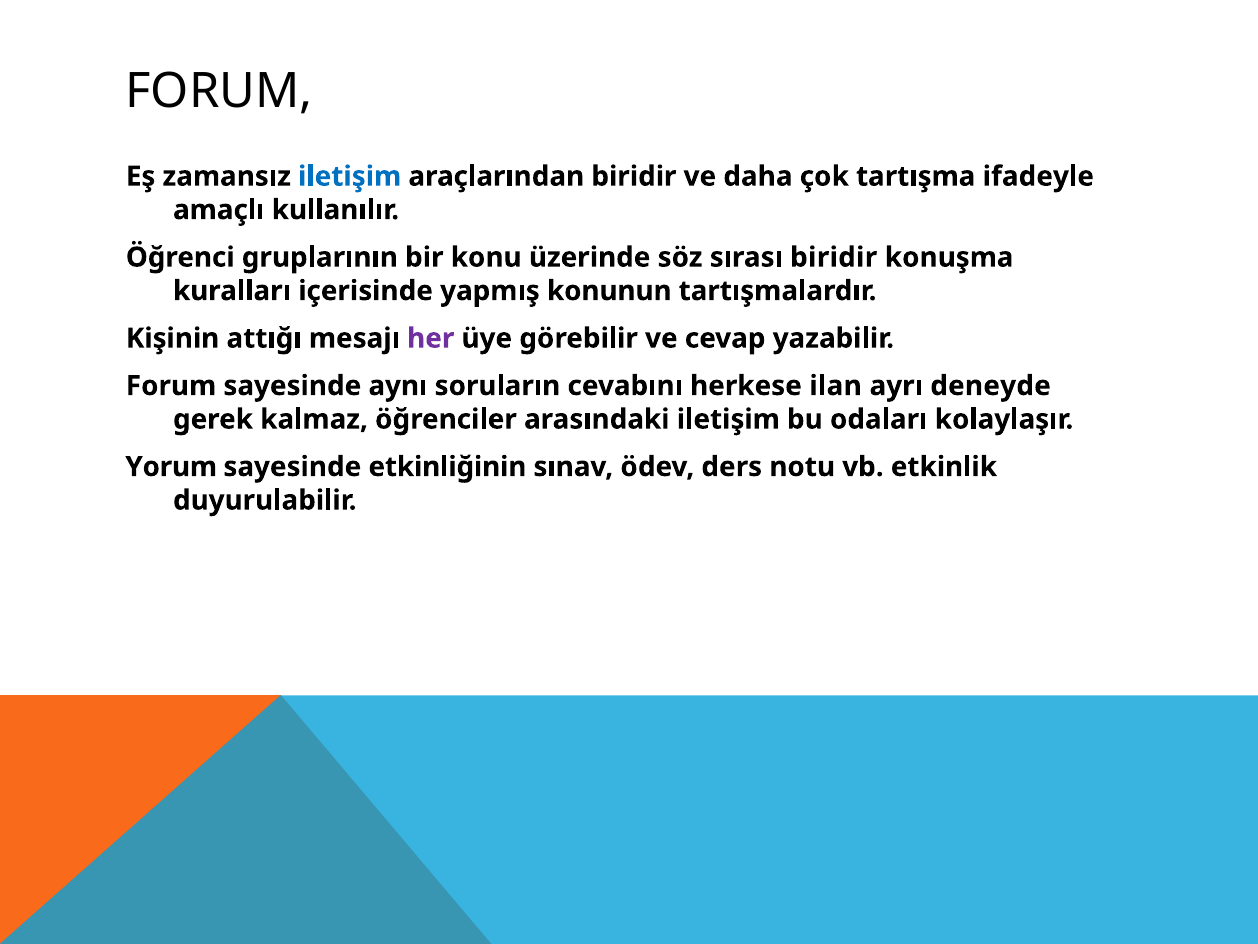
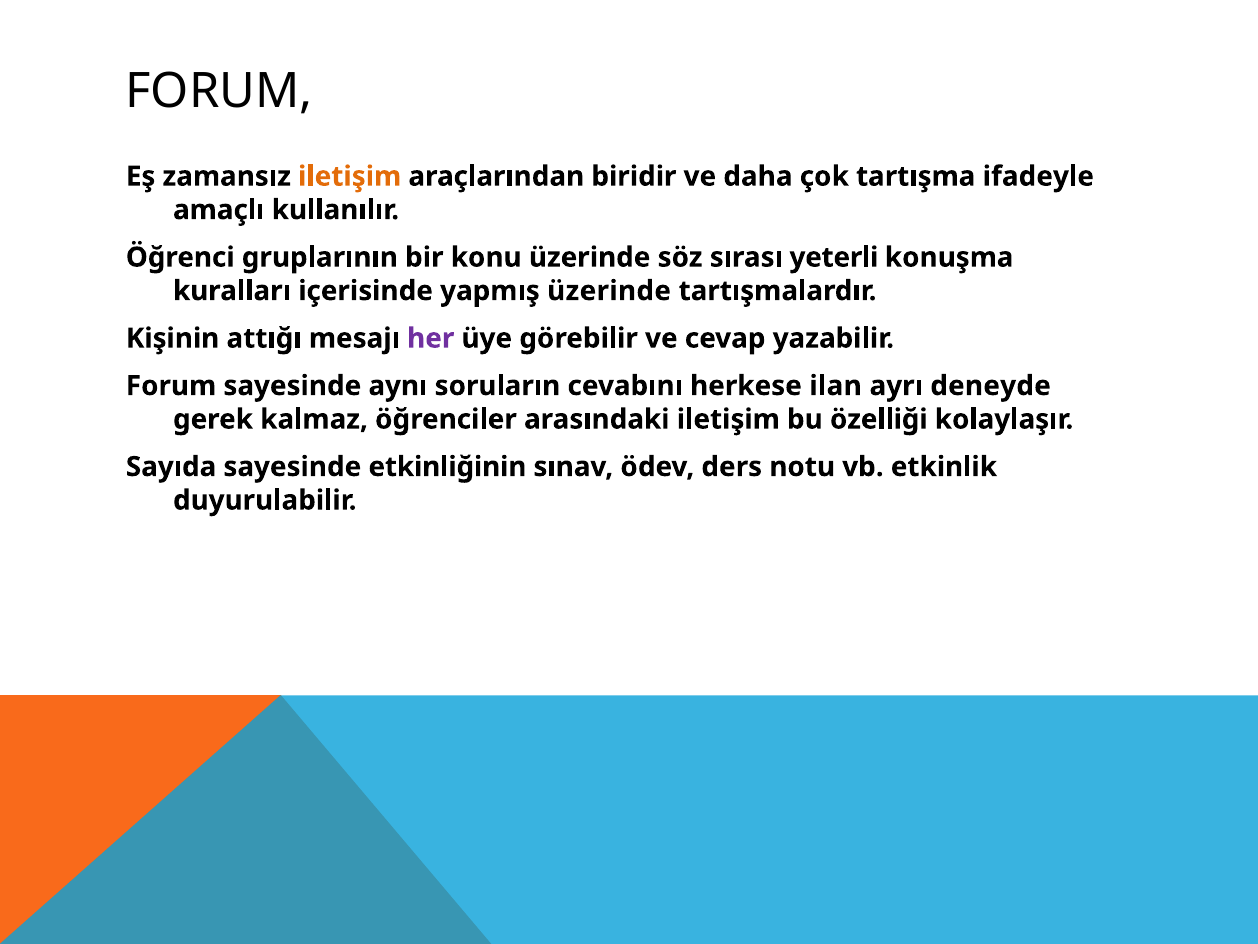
iletişim colour: blue -> orange (350, 176)
sırası biridir: biridir -> yeterli (834, 257)
yapmış konunun: konunun -> üzerinde (609, 291)
odaları: odaları -> özelliği (879, 419)
Yorum: Yorum -> Sayıda (171, 467)
